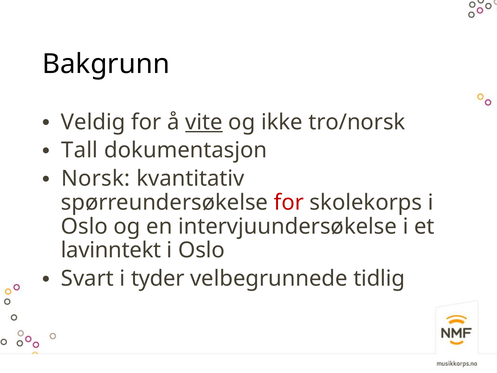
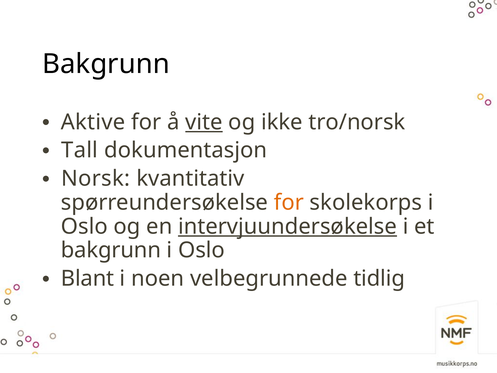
Veldig: Veldig -> Aktive (93, 122)
for colour: red -> orange (289, 202)
intervjuundersøkelse underline: none -> present (288, 226)
lavinntekt: lavinntekt -> bakgrunn (111, 250)
Svart: Svart -> Blant (87, 278)
tyder: tyder -> noen (158, 278)
